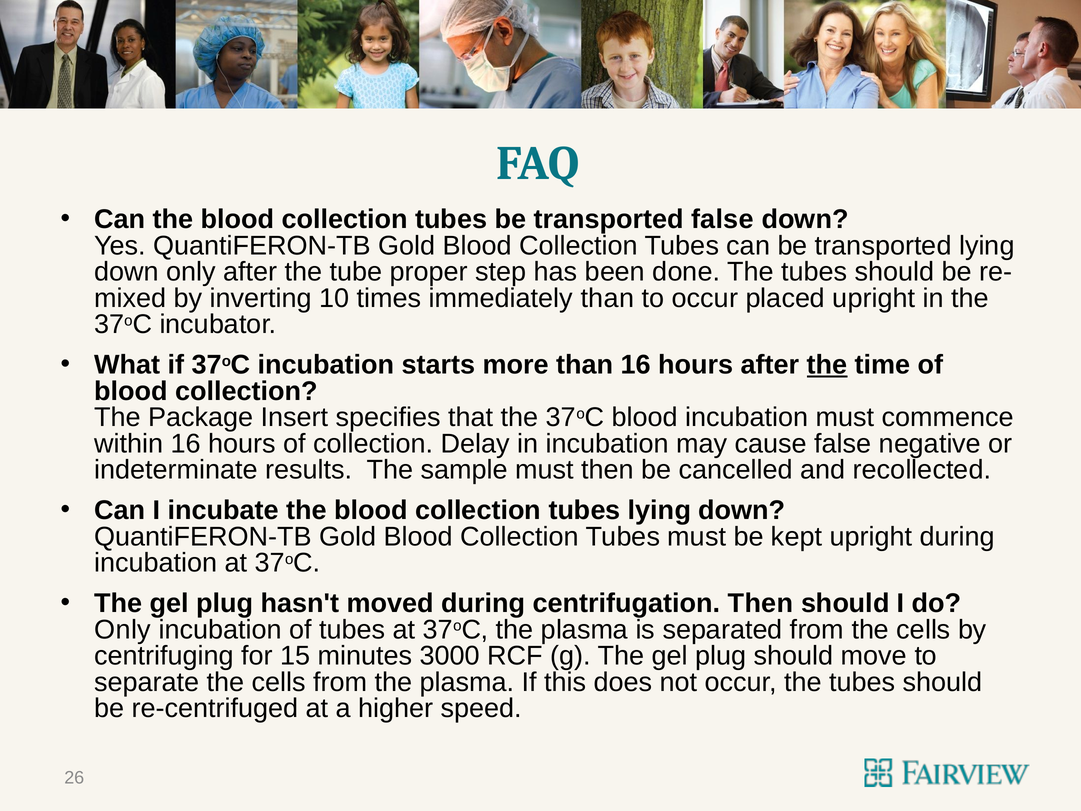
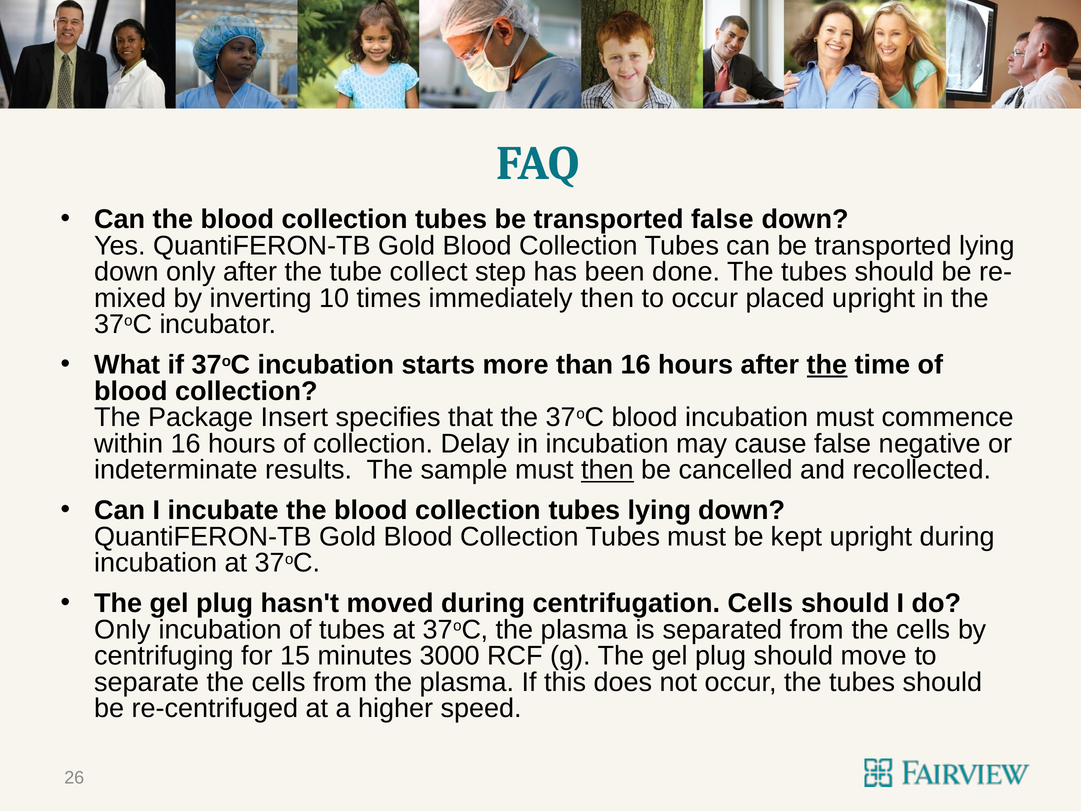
proper: proper -> collect (429, 272)
immediately than: than -> then (607, 298)
then underline: none -> present (608, 470)
centrifugation Then: Then -> Cells (760, 603)
